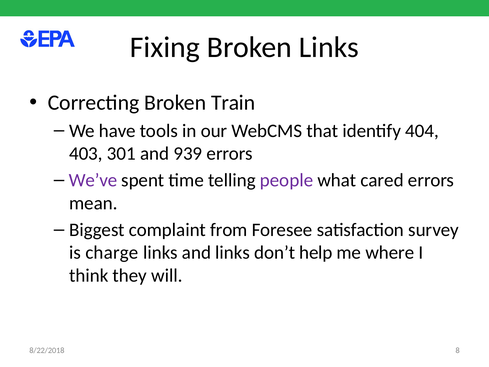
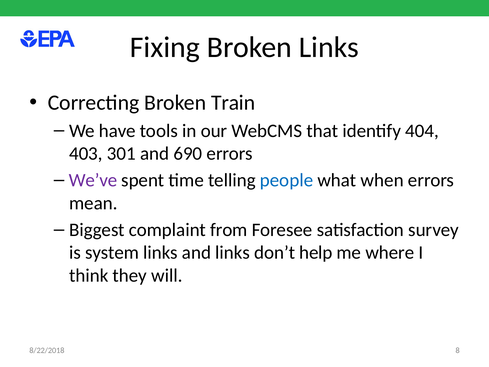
939: 939 -> 690 (188, 153)
people colour: purple -> blue (287, 180)
cared: cared -> when (382, 180)
charge: charge -> system (112, 252)
